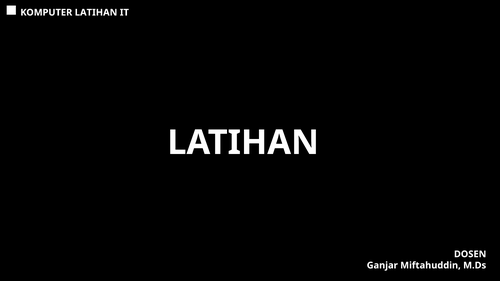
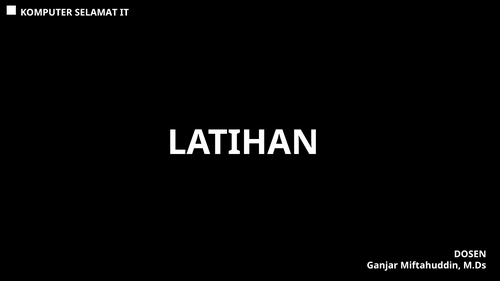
KOMPUTER LATIHAN: LATIHAN -> SELAMAT (96, 12)
